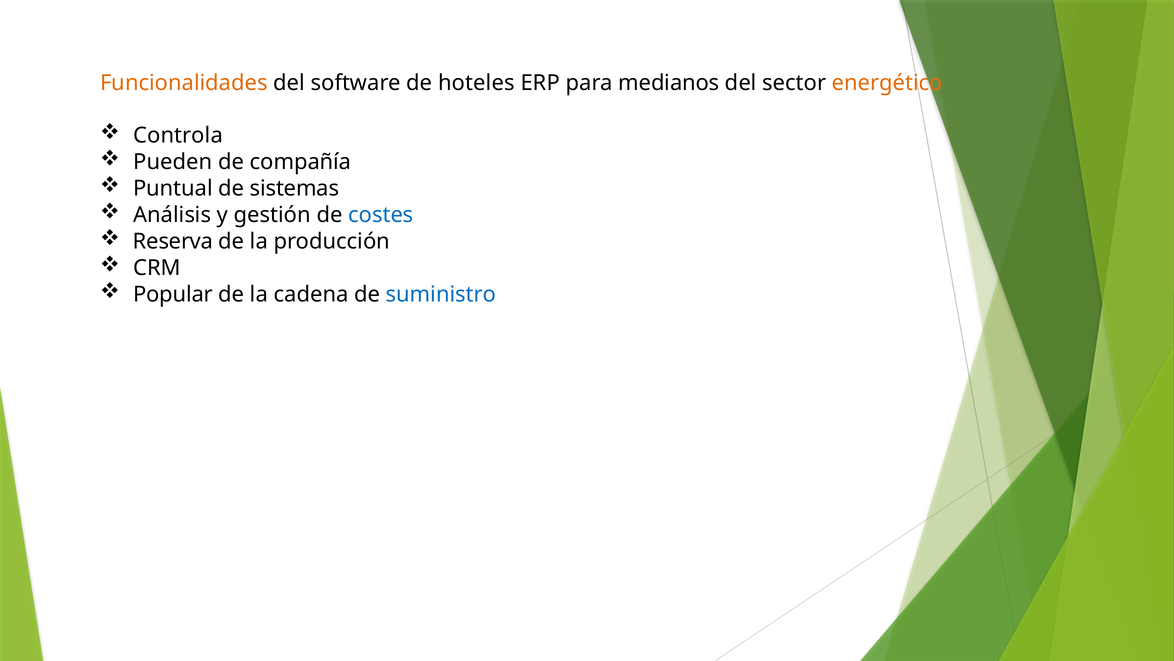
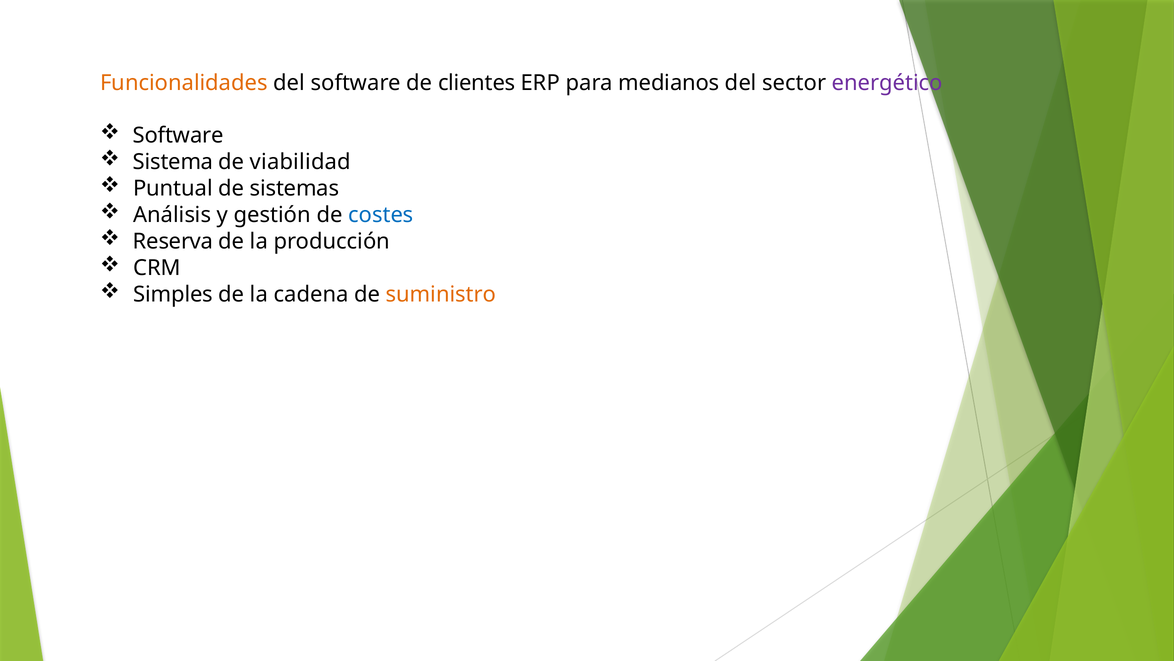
hoteles: hoteles -> clientes (477, 83)
energético colour: orange -> purple (887, 83)
Controla: Controla -> Software (178, 136)
Pueden: Pueden -> Sistema (173, 162)
compañía: compañía -> viabilidad (300, 162)
Popular: Popular -> Simples (173, 294)
suministro colour: blue -> orange (441, 294)
